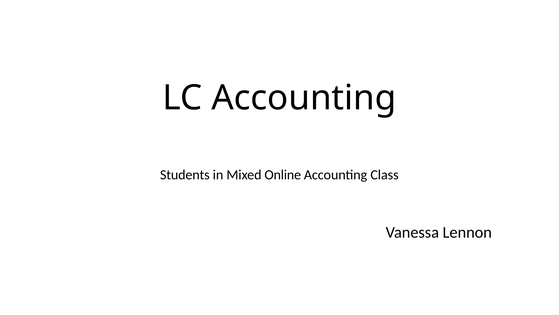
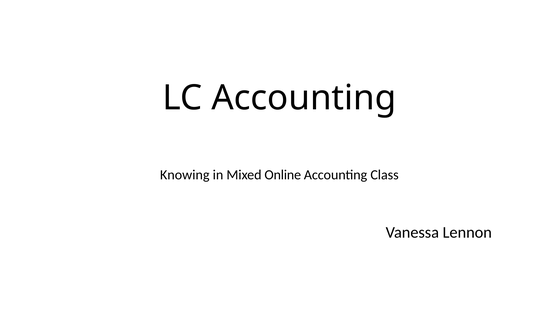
Students: Students -> Knowing (185, 175)
